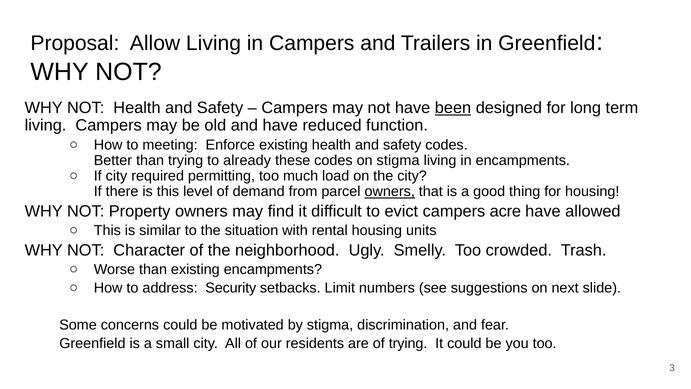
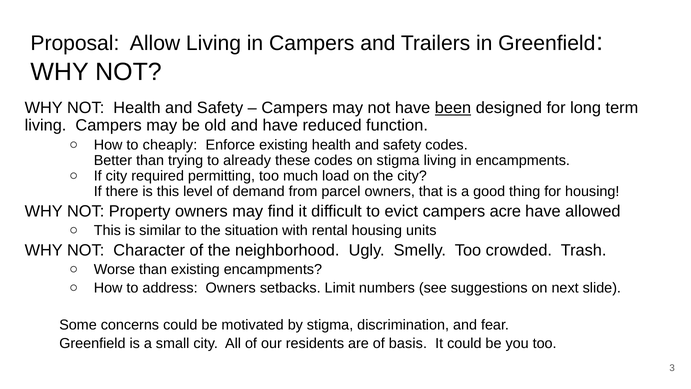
meeting: meeting -> cheaply (170, 145)
owners underline: present -> none (390, 192)
address Security: Security -> Owners (231, 288)
of trying: trying -> basis (408, 343)
